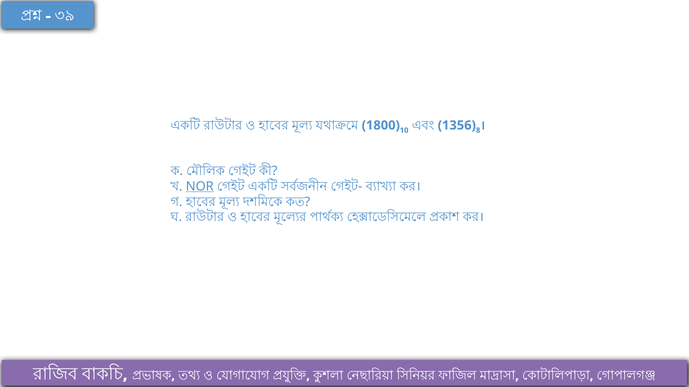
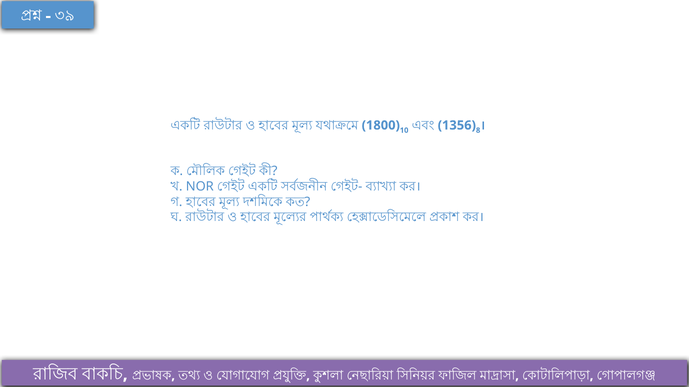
NOR underline: present -> none (200, 187)
